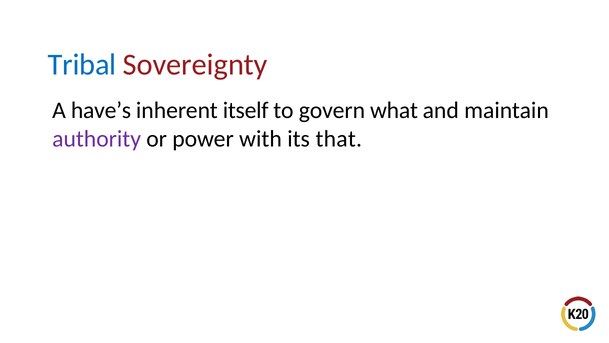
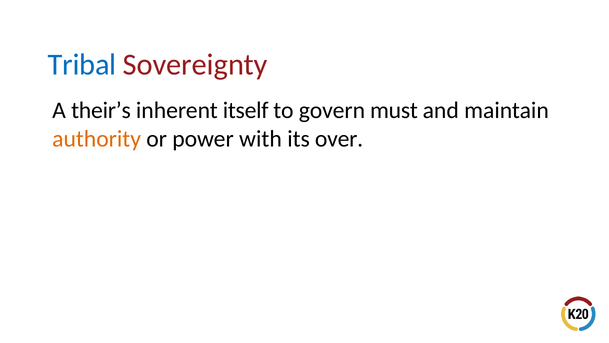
have’s: have’s -> their’s (101, 110)
what: what -> must (394, 110)
authority colour: purple -> orange (97, 139)
that: that -> over (339, 139)
